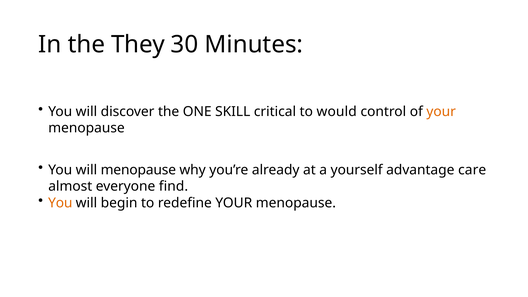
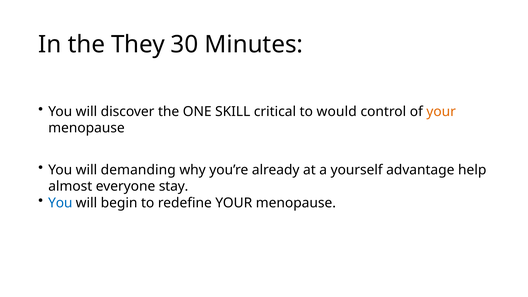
will menopause: menopause -> demanding (138, 170)
care: care -> help (472, 170)
find: find -> stay (174, 186)
You colour: orange -> blue (60, 203)
